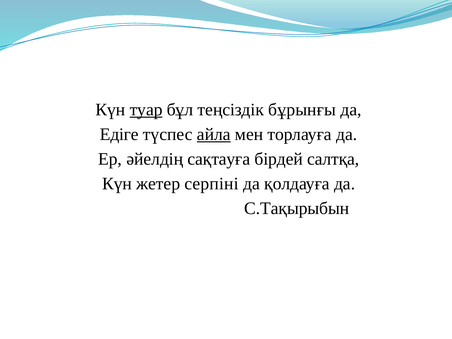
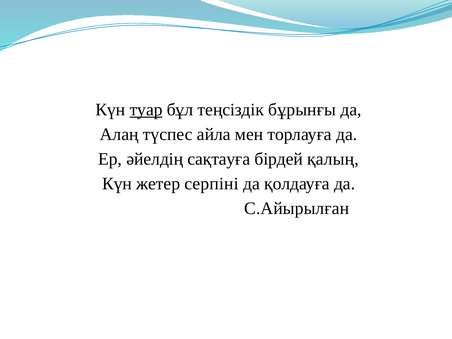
Едіге: Едіге -> Алаң (119, 134)
айла underline: present -> none (214, 134)
салтқа: салтқа -> қалың (333, 159)
С.Тақырыбын: С.Тақырыбын -> С.Айырылған (297, 208)
